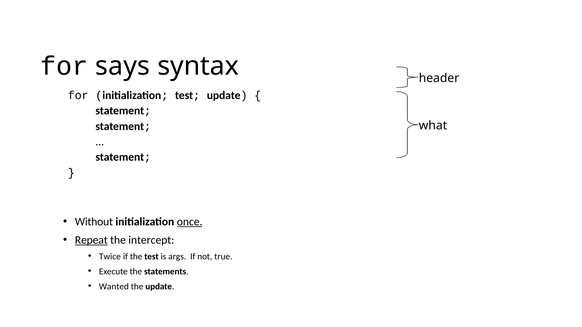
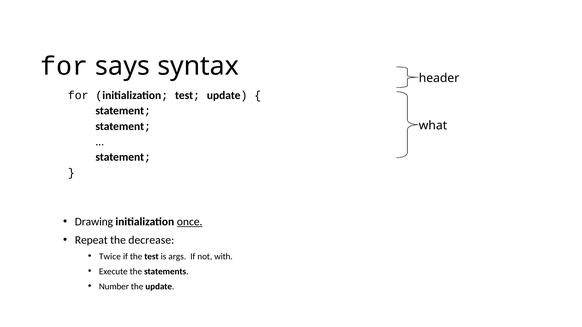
Without: Without -> Drawing (94, 222)
Repeat underline: present -> none (91, 240)
intercept: intercept -> decrease (151, 240)
true: true -> with (223, 257)
Wanted: Wanted -> Number (114, 287)
